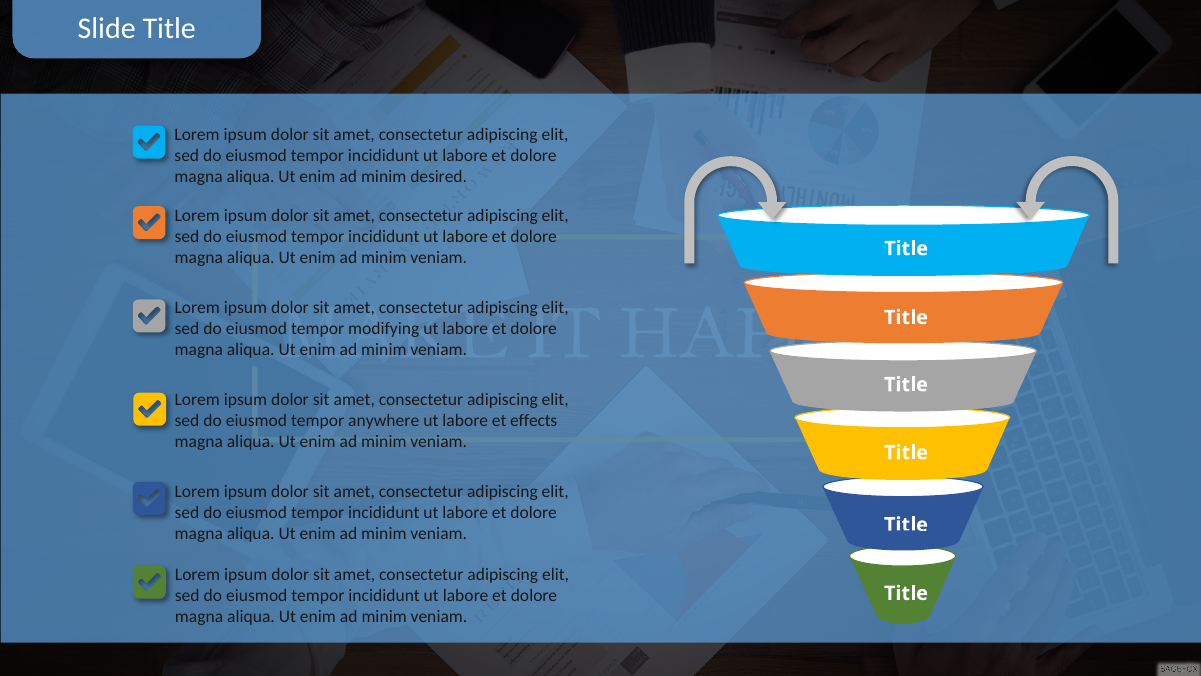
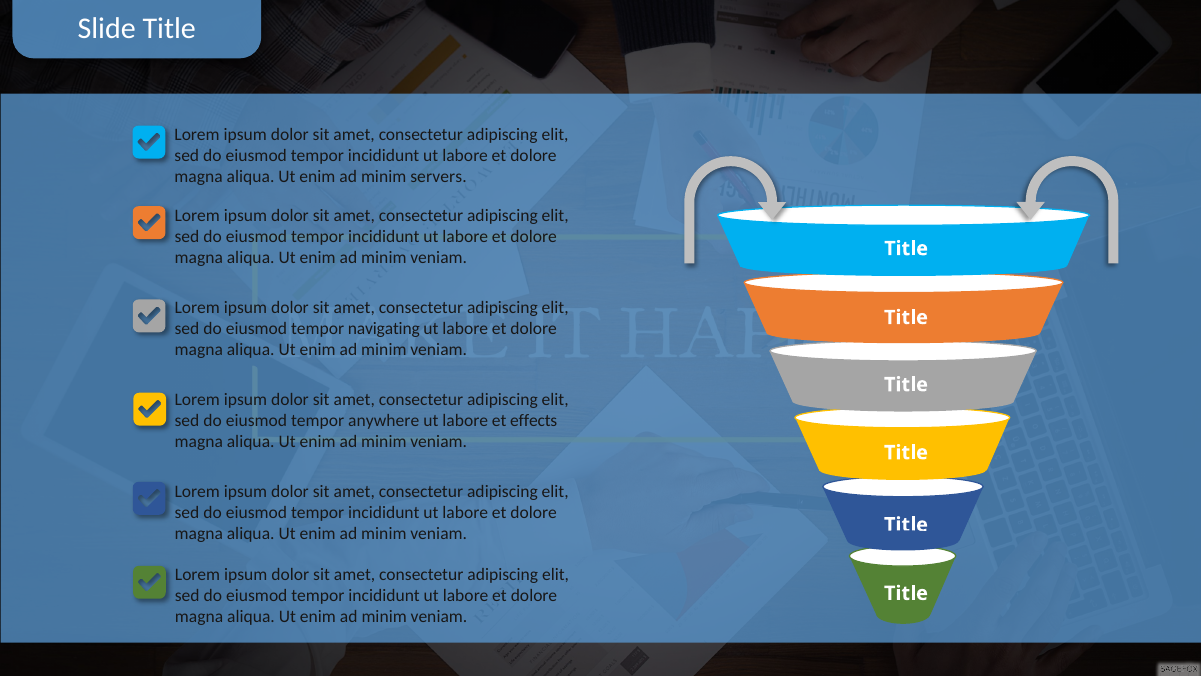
desired: desired -> servers (438, 177)
modifying: modifying -> navigating (384, 328)
